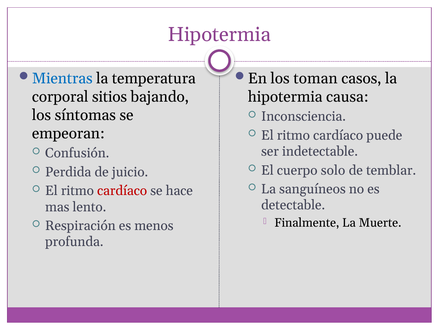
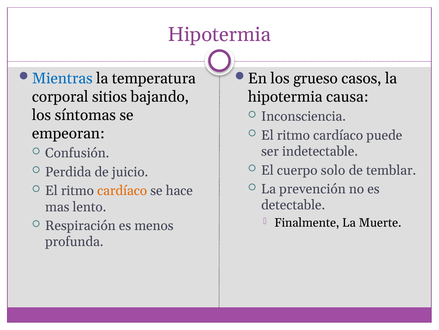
toman: toman -> grueso (316, 78)
sanguíneos: sanguíneos -> prevención (312, 189)
cardíaco colour: red -> orange (122, 190)
